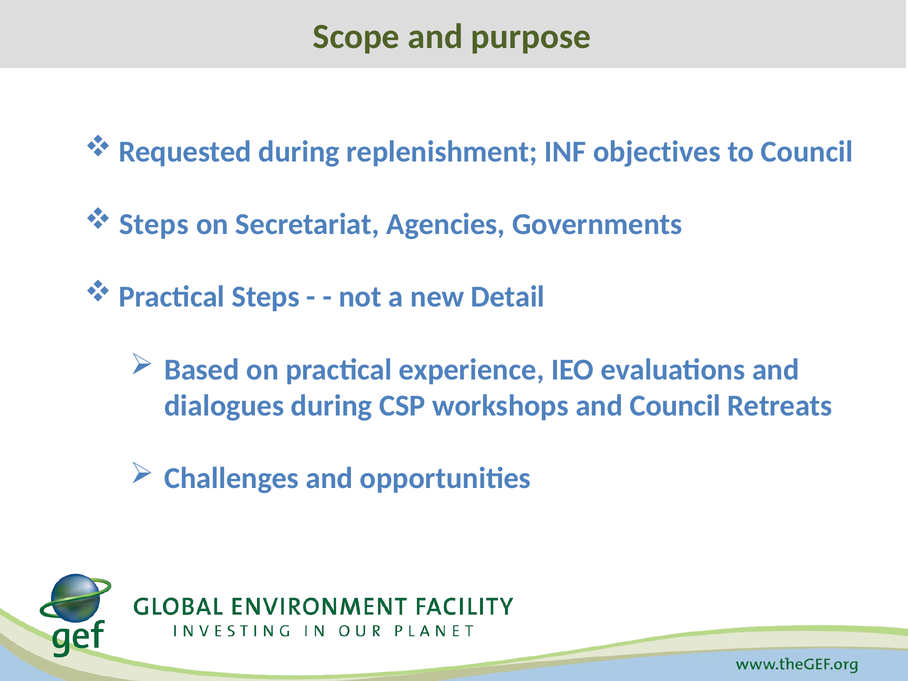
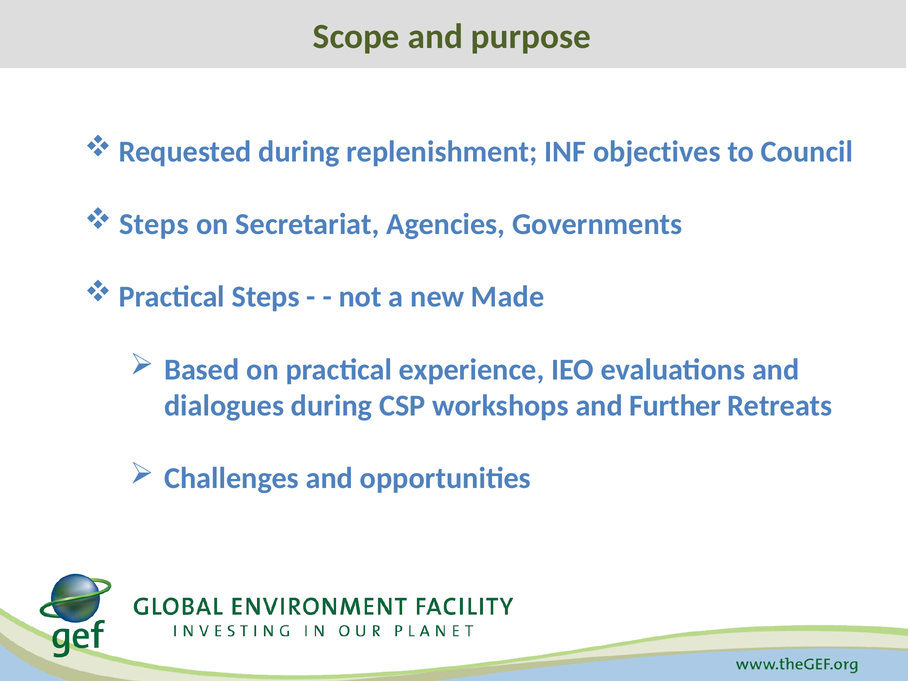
Detail: Detail -> Made (508, 297)
and Council: Council -> Further (675, 406)
